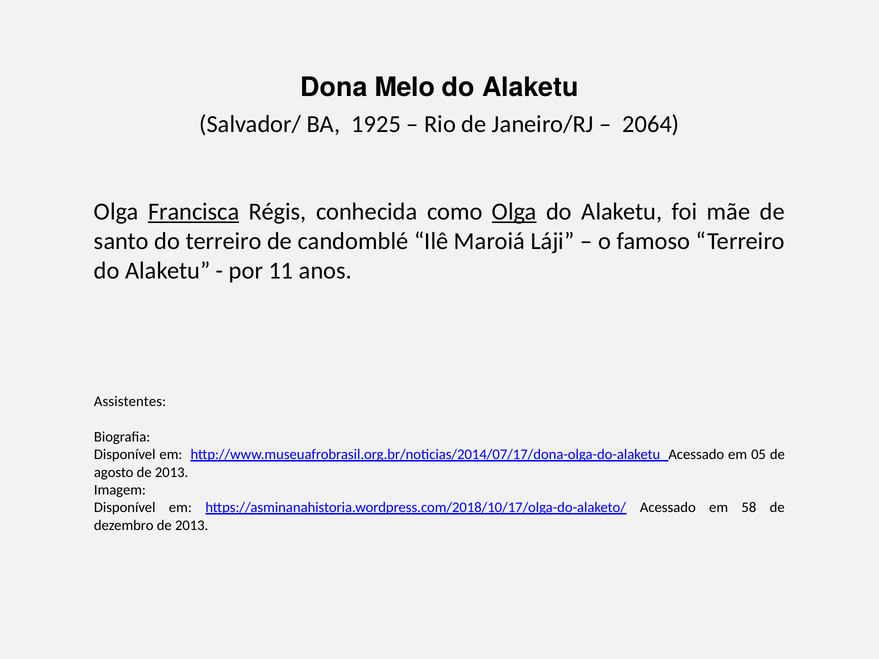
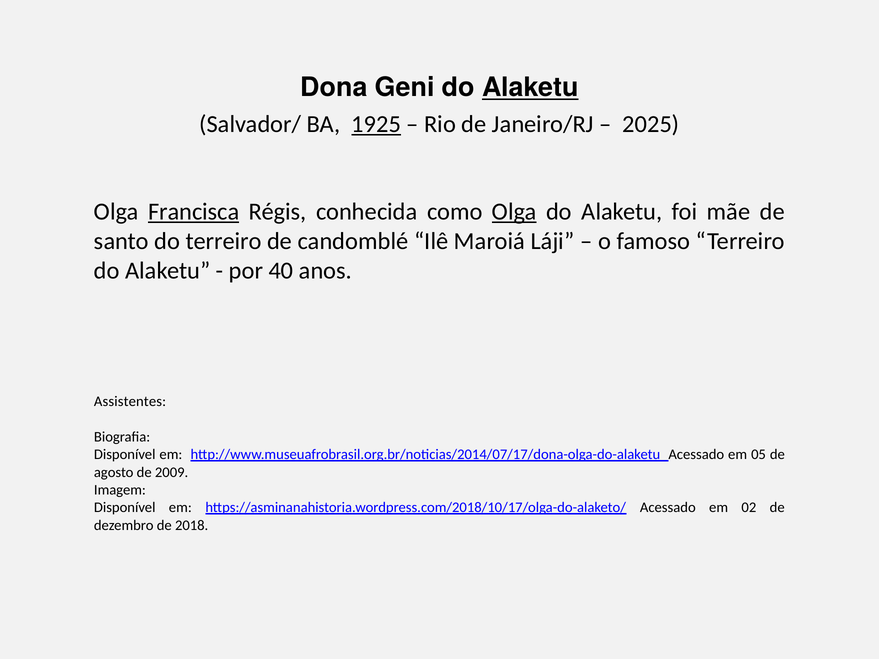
Melo: Melo -> Geni (405, 88)
Alaketu underline: none -> present (530, 88)
1925 underline: none -> present (376, 124)
2064: 2064 -> 2025 (651, 124)
11: 11 -> 40 (281, 271)
agosto de 2013: 2013 -> 2009 (172, 472)
58: 58 -> 02 (749, 508)
dezembro de 2013: 2013 -> 2018 (192, 525)
